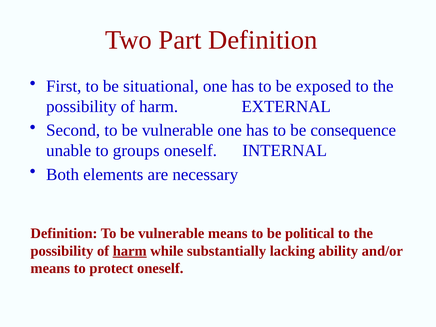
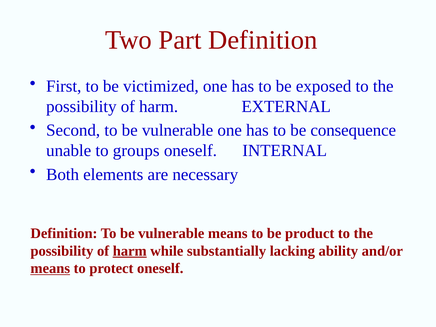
situational: situational -> victimized (161, 86)
political: political -> product (310, 234)
means underline: none -> present (50, 268)
